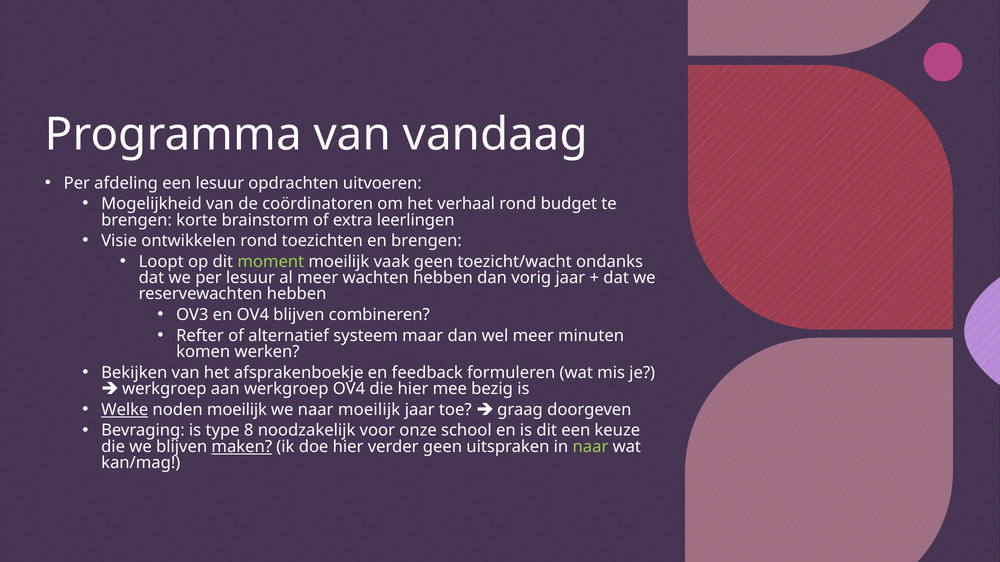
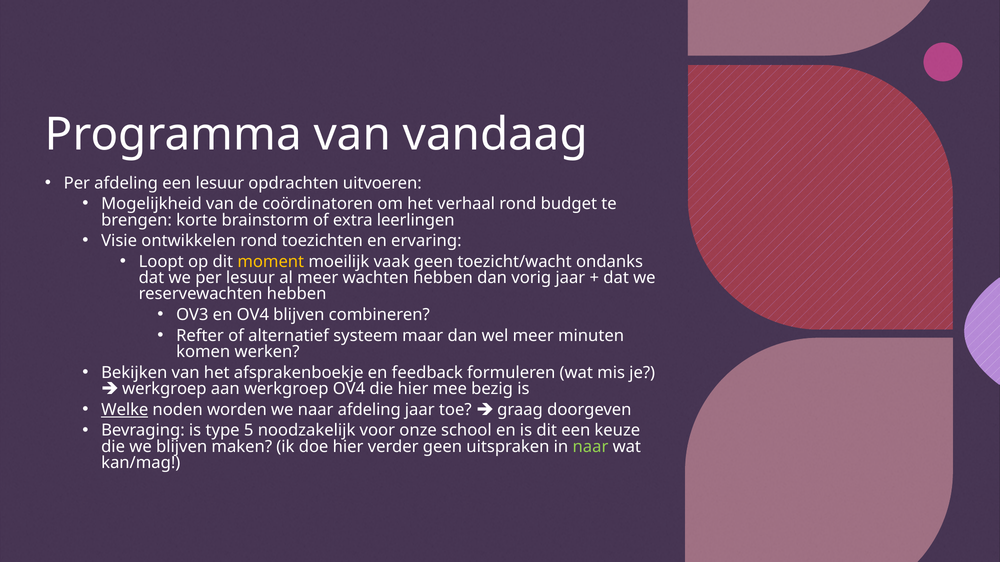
en brengen: brengen -> ervaring (426, 241)
moment colour: light green -> yellow (271, 262)
noden moeilijk: moeilijk -> worden (237, 410)
naar moeilijk: moeilijk -> afdeling (369, 410)
8: 8 -> 5 (249, 431)
maken underline: present -> none (242, 447)
